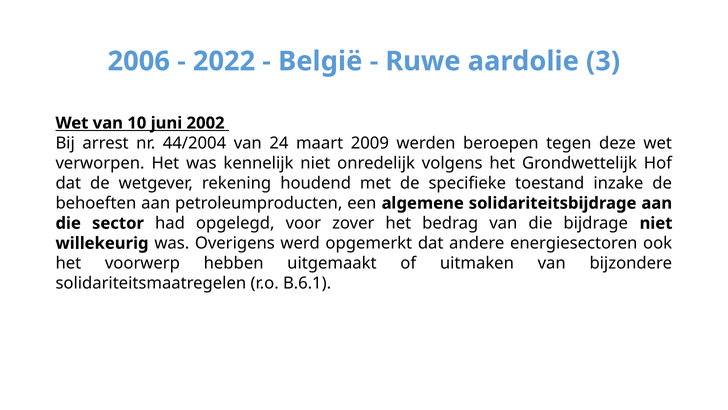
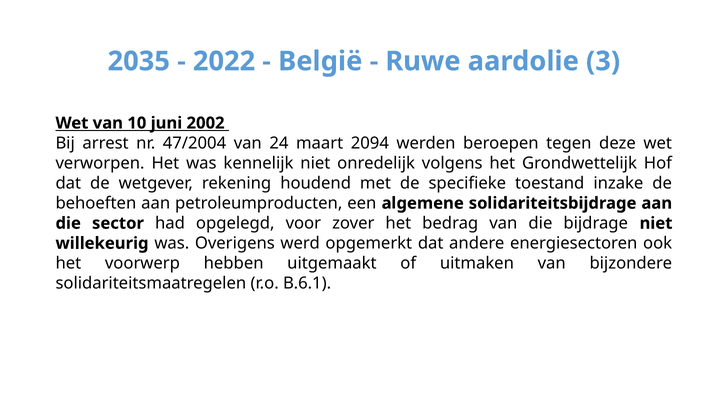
2006: 2006 -> 2035 (139, 61)
44/2004: 44/2004 -> 47/2004 (194, 143)
2009: 2009 -> 2094 (370, 143)
